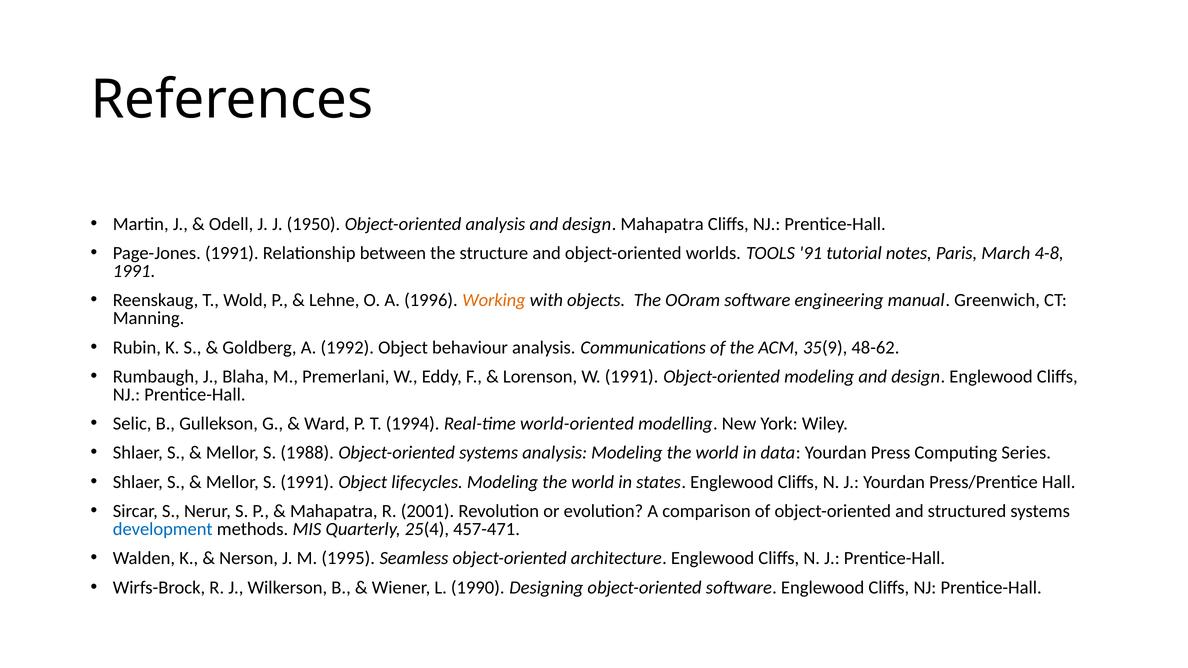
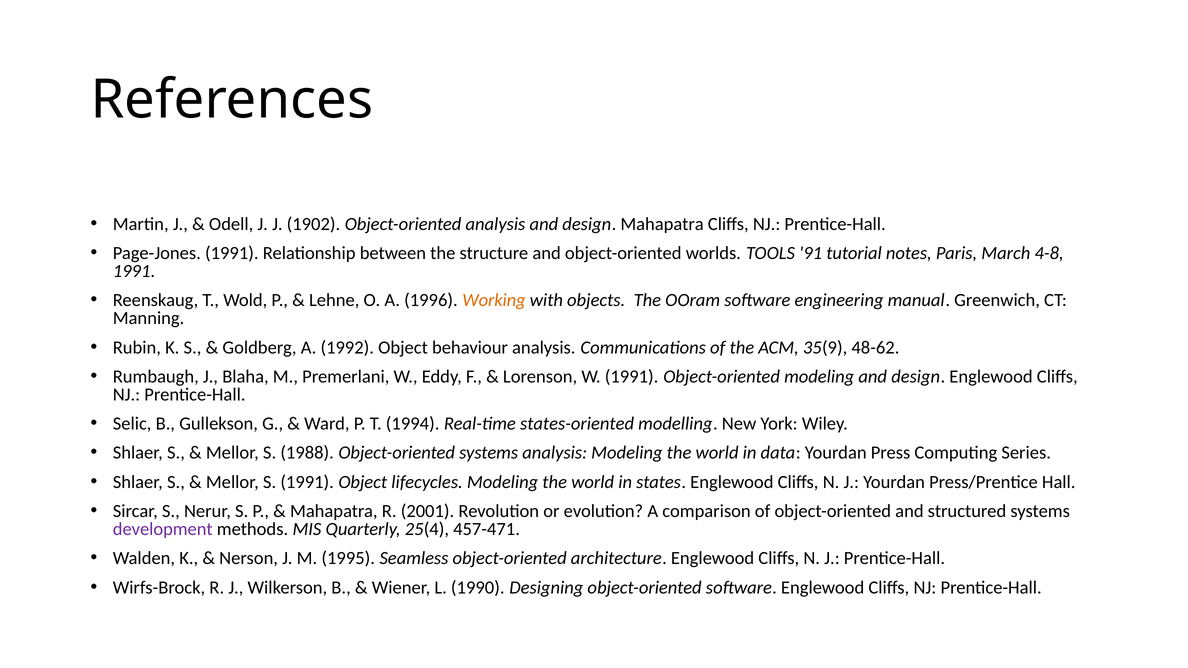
1950: 1950 -> 1902 (313, 224)
world-oriented: world-oriented -> states-oriented (577, 424)
development colour: blue -> purple (163, 529)
